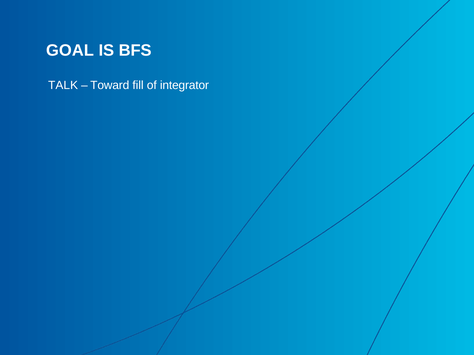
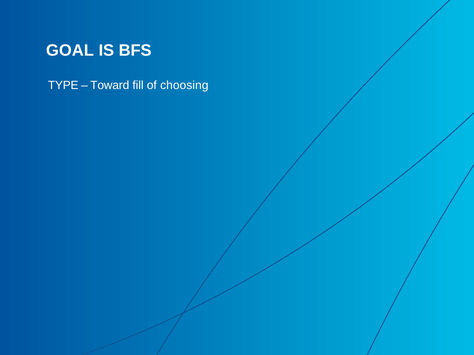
TALK: TALK -> TYPE (63, 85)
integrator: integrator -> choosing (184, 85)
